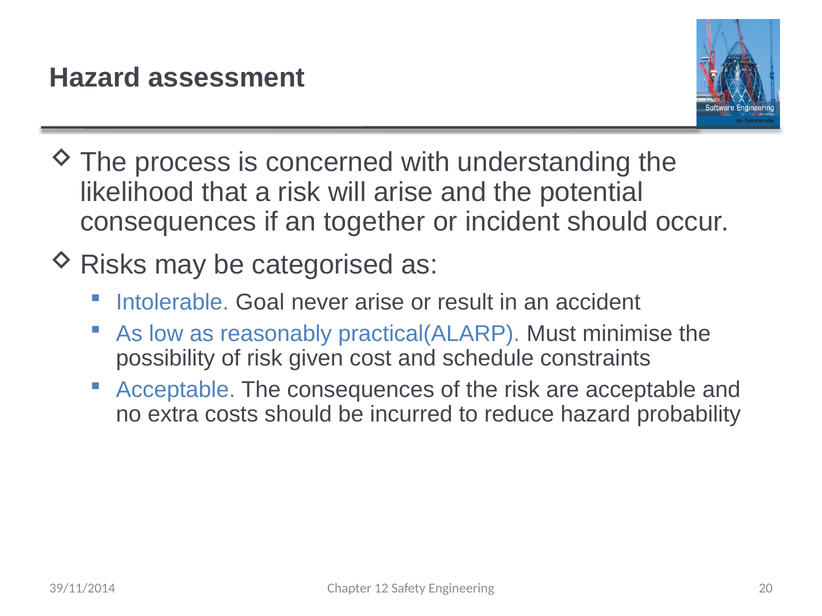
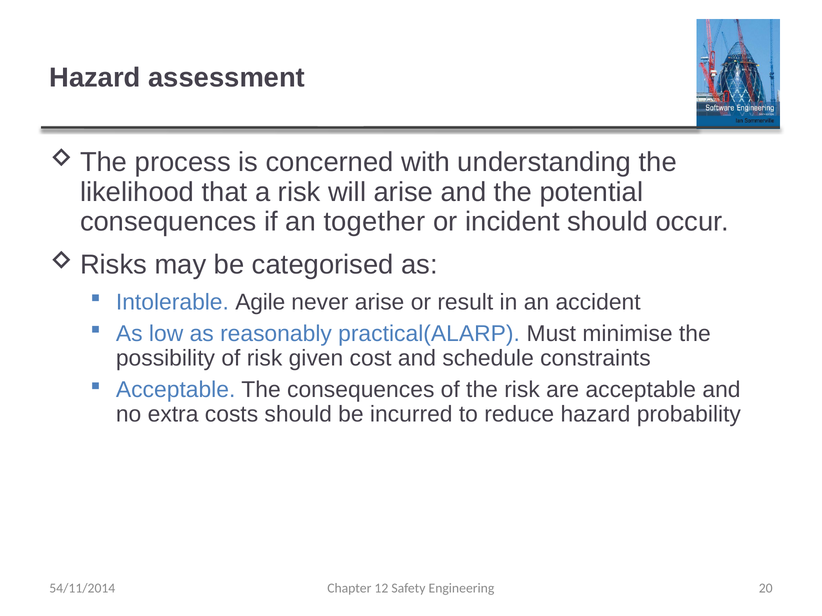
Goal: Goal -> Agile (260, 302)
39/11/2014: 39/11/2014 -> 54/11/2014 (82, 589)
